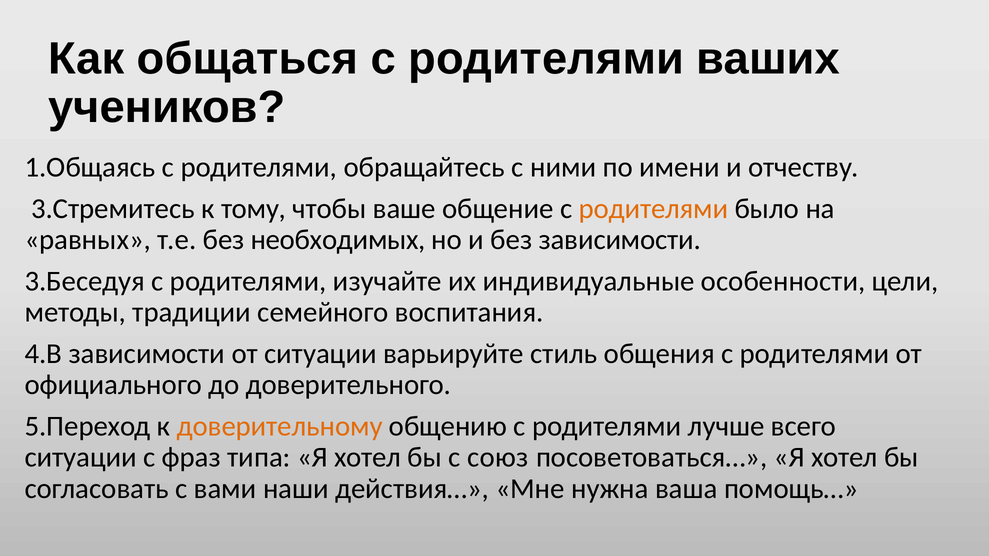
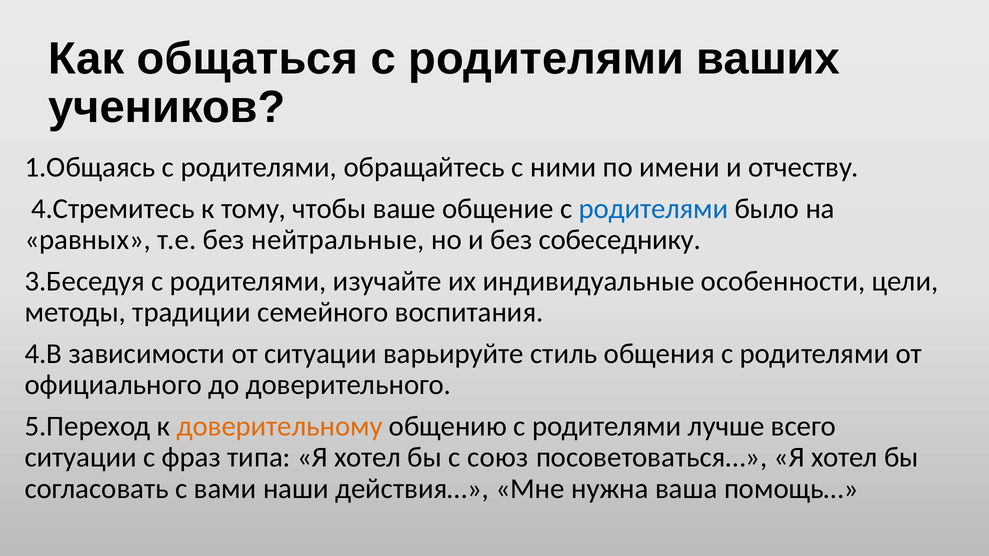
3.Стремитесь: 3.Стремитесь -> 4.Стремитесь (113, 209)
родителями colour: orange -> blue (654, 209)
необходимых: необходимых -> нейтральные (338, 240)
без зависимости: зависимости -> собеседнику (620, 240)
